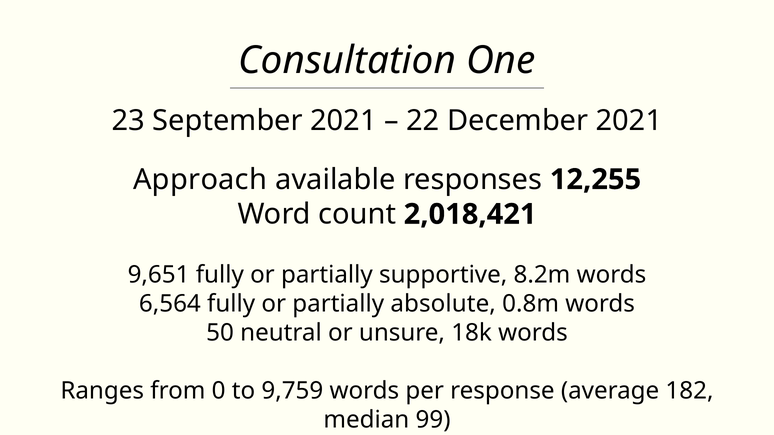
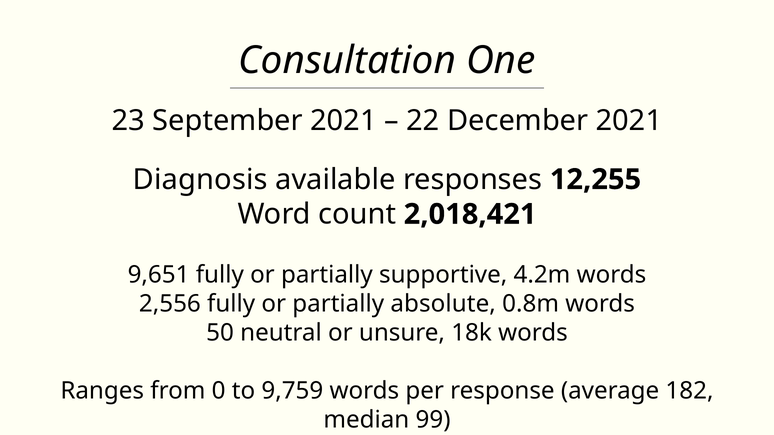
Approach: Approach -> Diagnosis (200, 180)
8.2m: 8.2m -> 4.2m (542, 275)
6,564: 6,564 -> 2,556 (170, 304)
